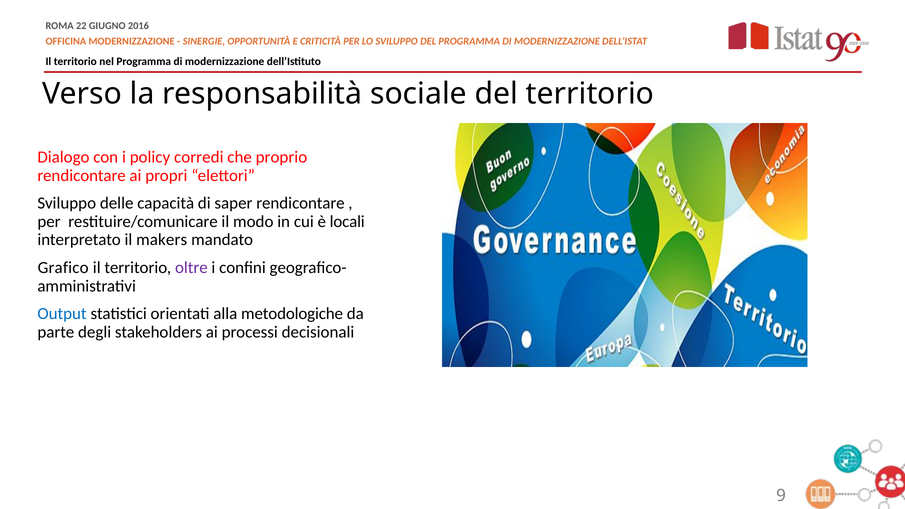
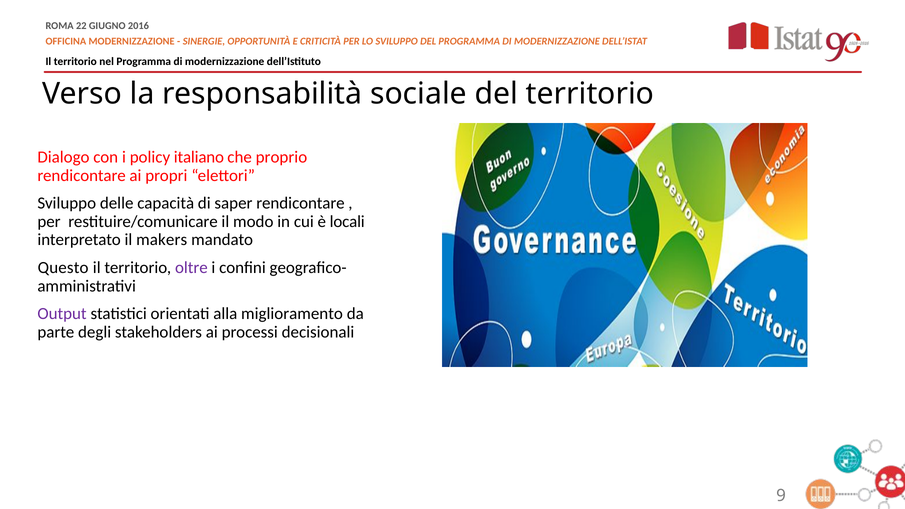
corredi: corredi -> italiano (199, 157)
Grafico: Grafico -> Questo (63, 268)
Output colour: blue -> purple (62, 314)
metodologiche: metodologiche -> miglioramento (292, 314)
